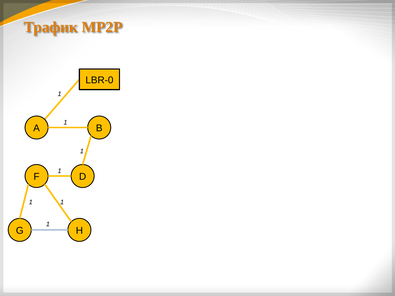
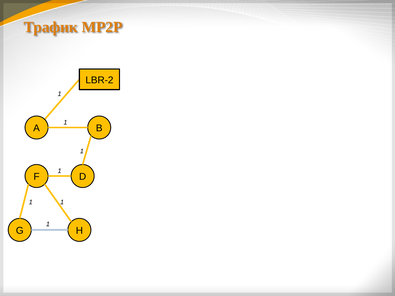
LBR-0: LBR-0 -> LBR-2 (99, 80)
